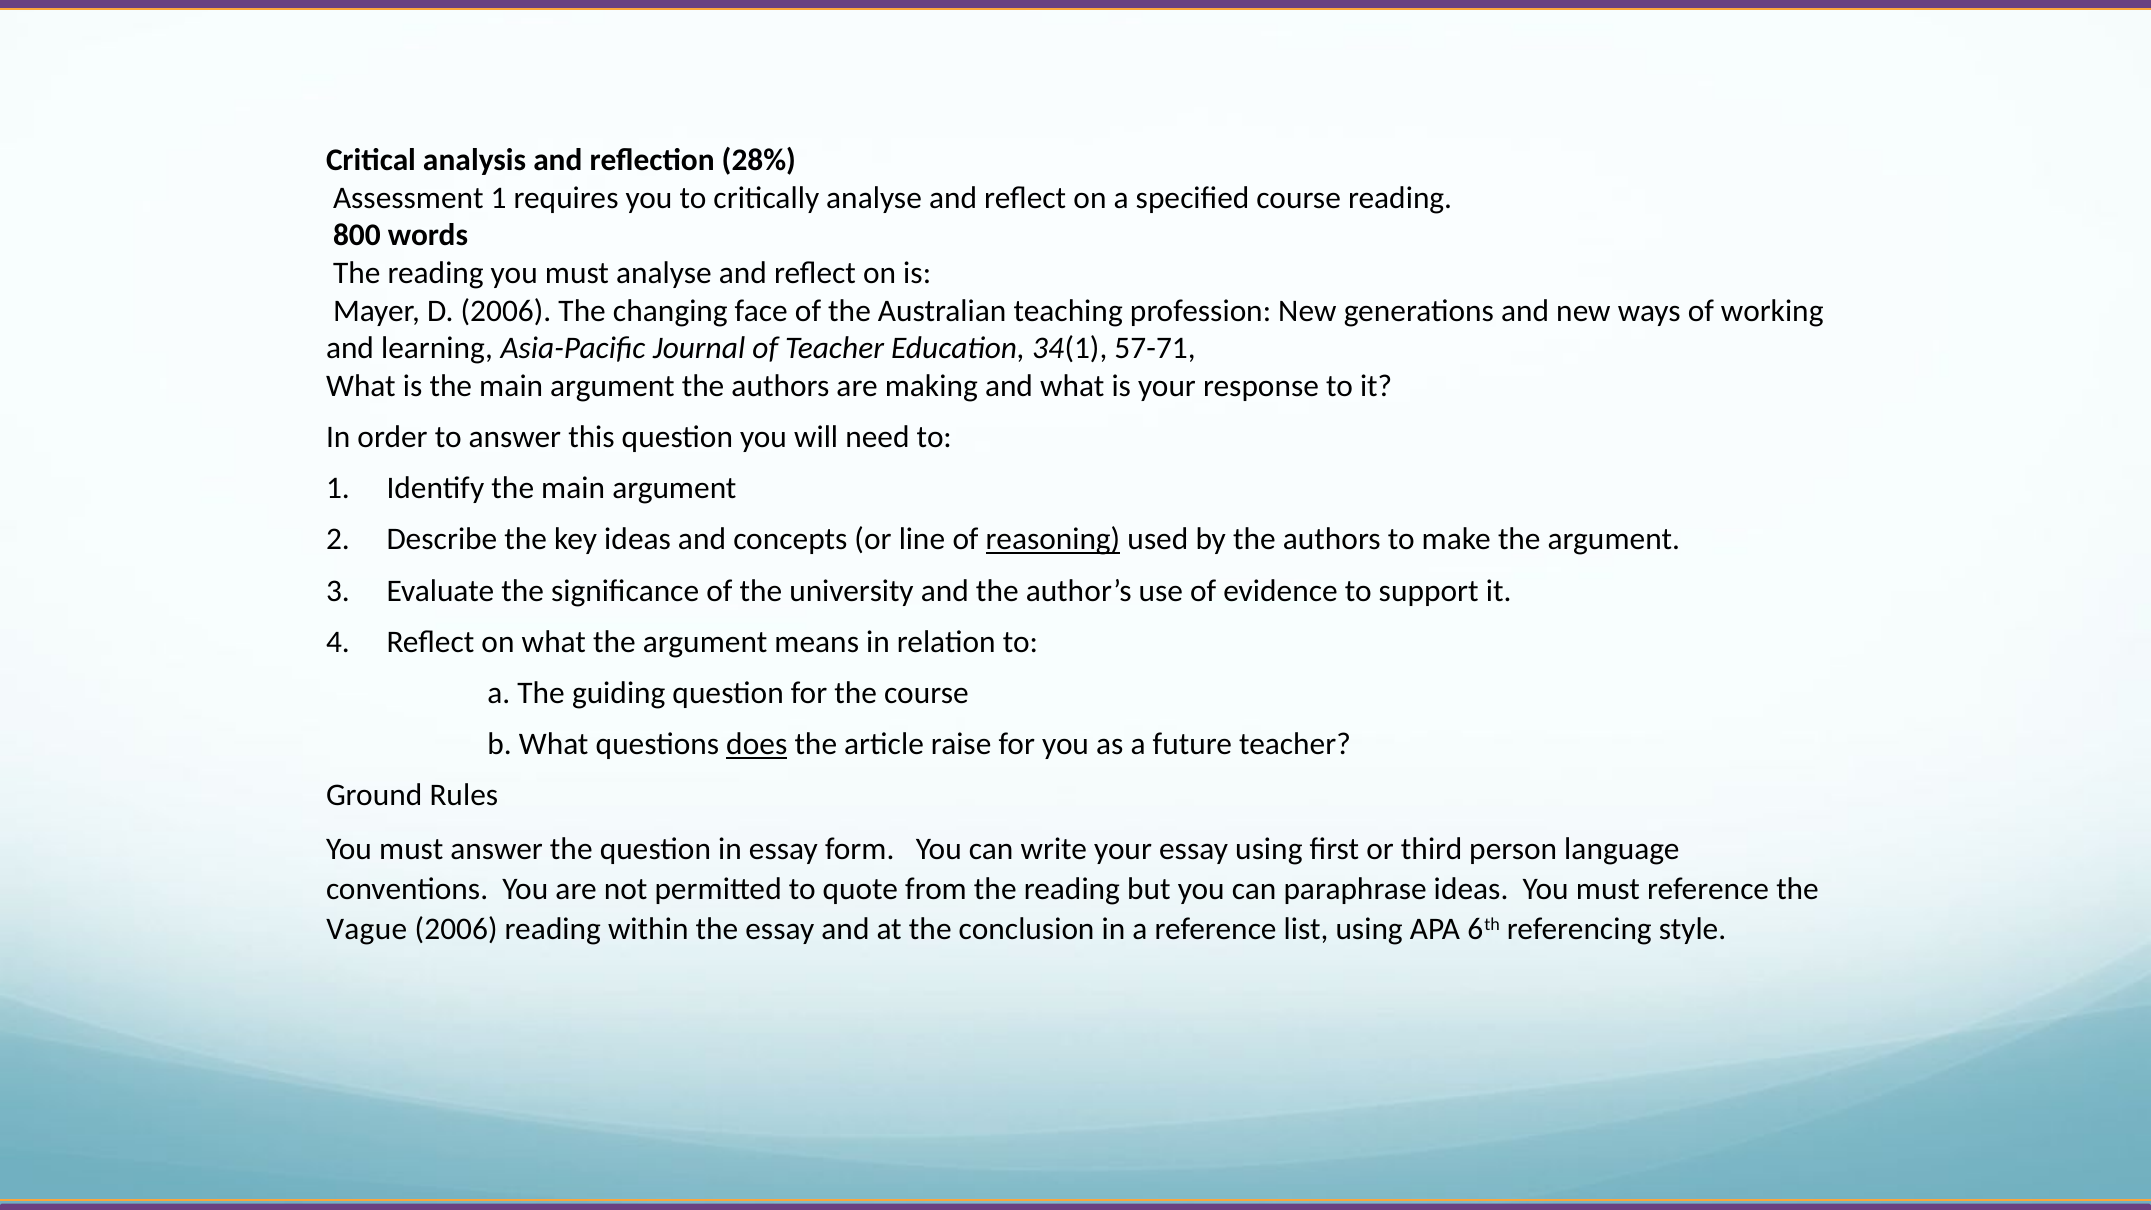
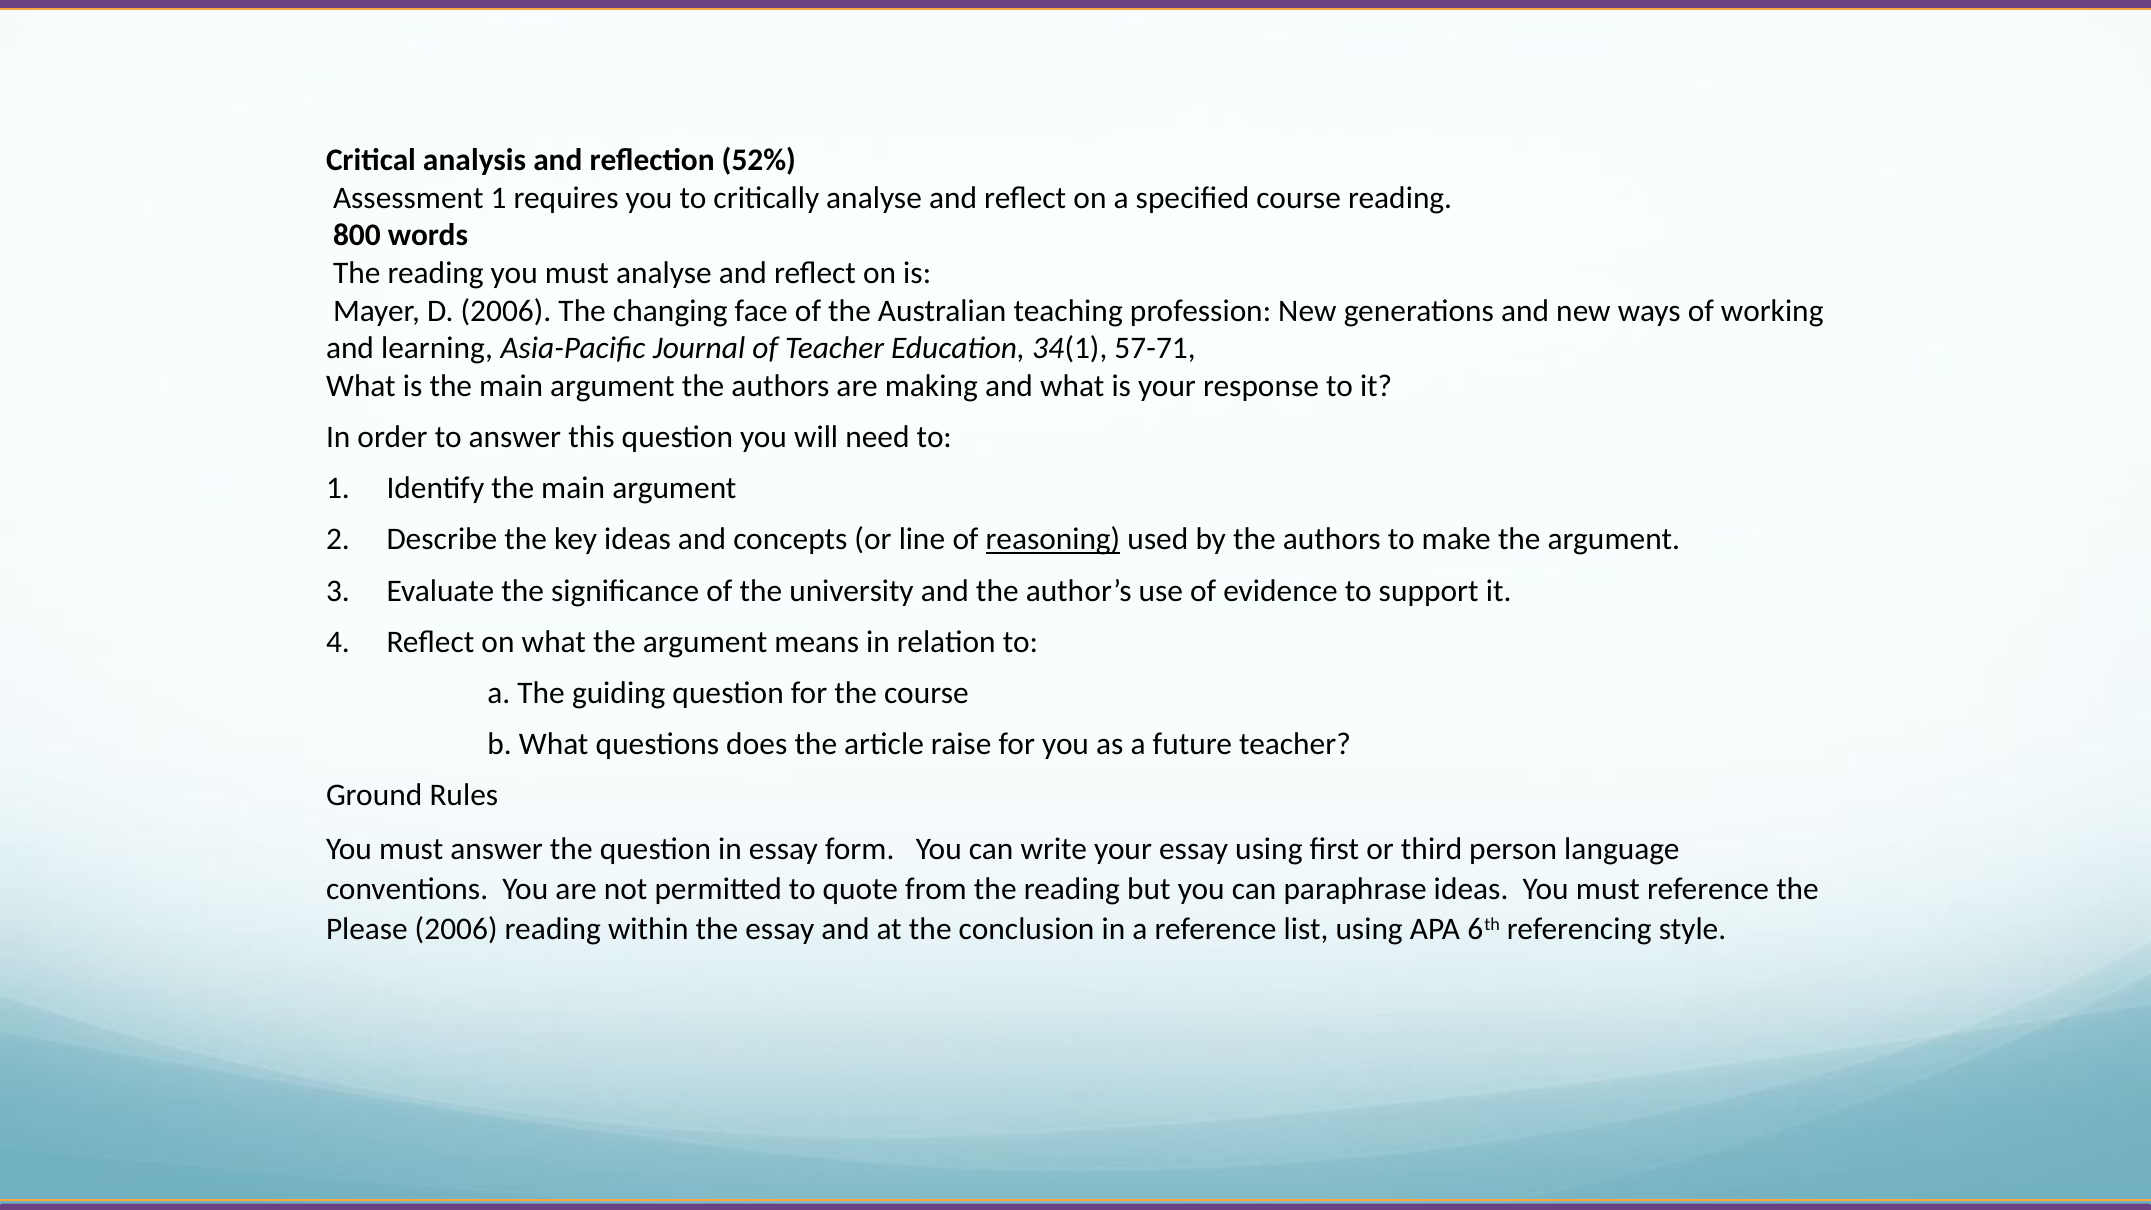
28%: 28% -> 52% (759, 160)
does underline: present -> none (757, 744)
Vague: Vague -> Please (367, 930)
